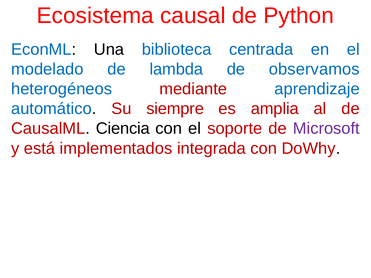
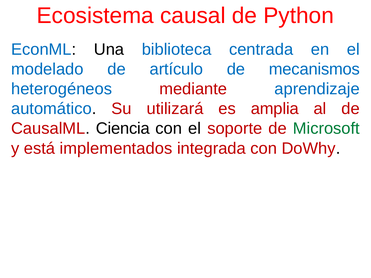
lambda: lambda -> artículo (176, 69)
observamos: observamos -> mecanismos (314, 69)
siempre: siempre -> utilizará (175, 109)
Microsoft colour: purple -> green (326, 129)
